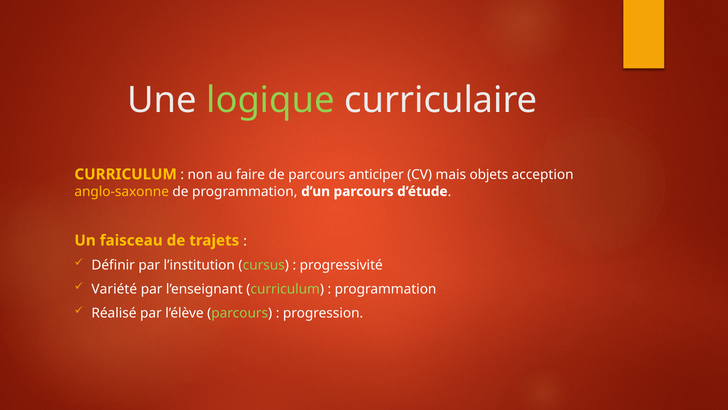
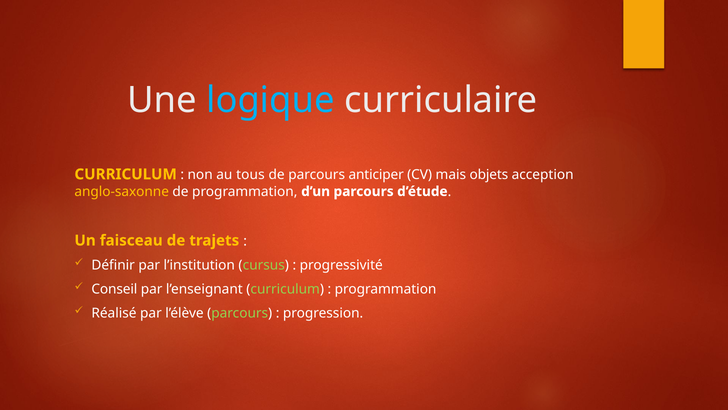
logique colour: light green -> light blue (270, 100)
faire: faire -> tous (250, 175)
Variété: Variété -> Conseil (114, 289)
